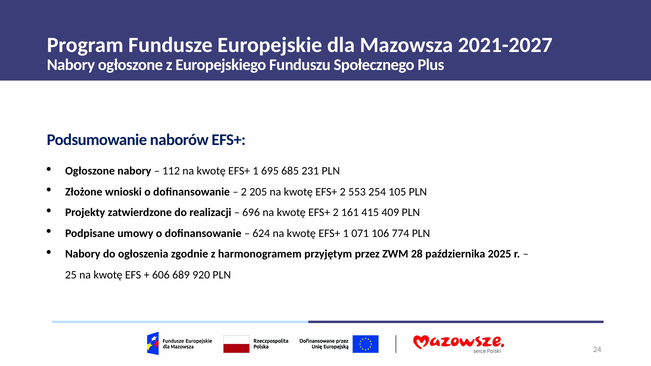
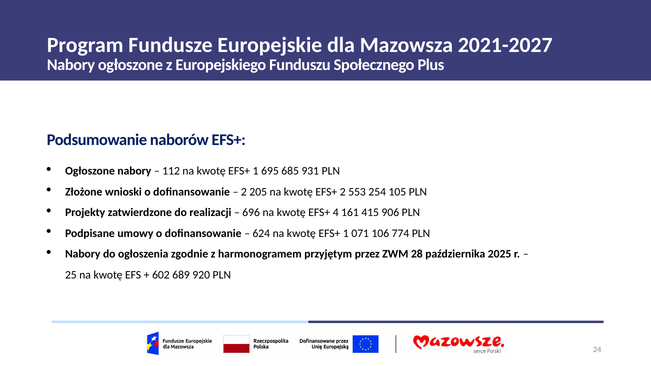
231: 231 -> 931 (310, 171)
2: 2 -> 4 (336, 213)
409: 409 -> 906 (390, 213)
606: 606 -> 602 (161, 275)
